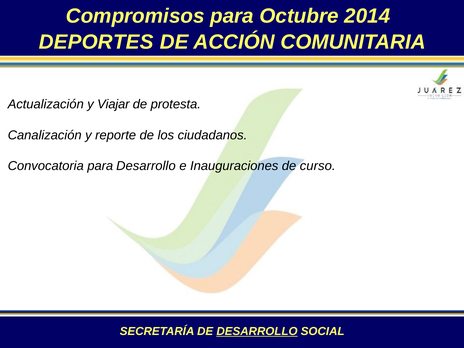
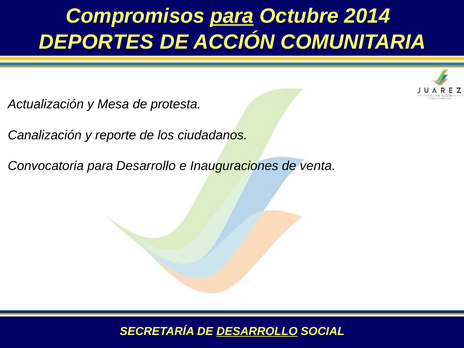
para underline: none -> present (232, 16)
Viajar: Viajar -> Mesa (113, 104)
curso: curso -> venta (318, 166)
